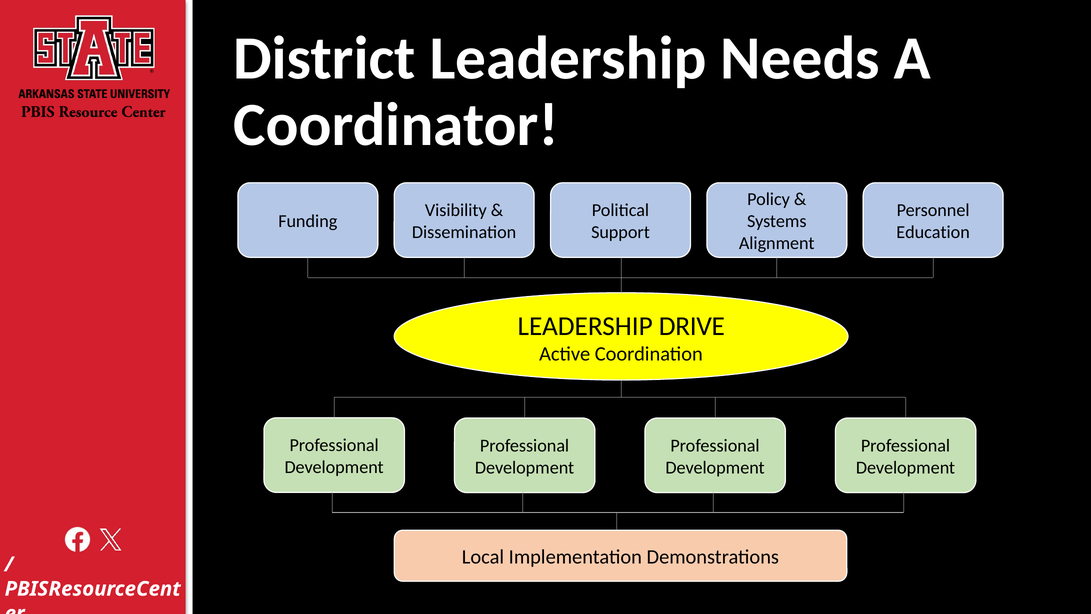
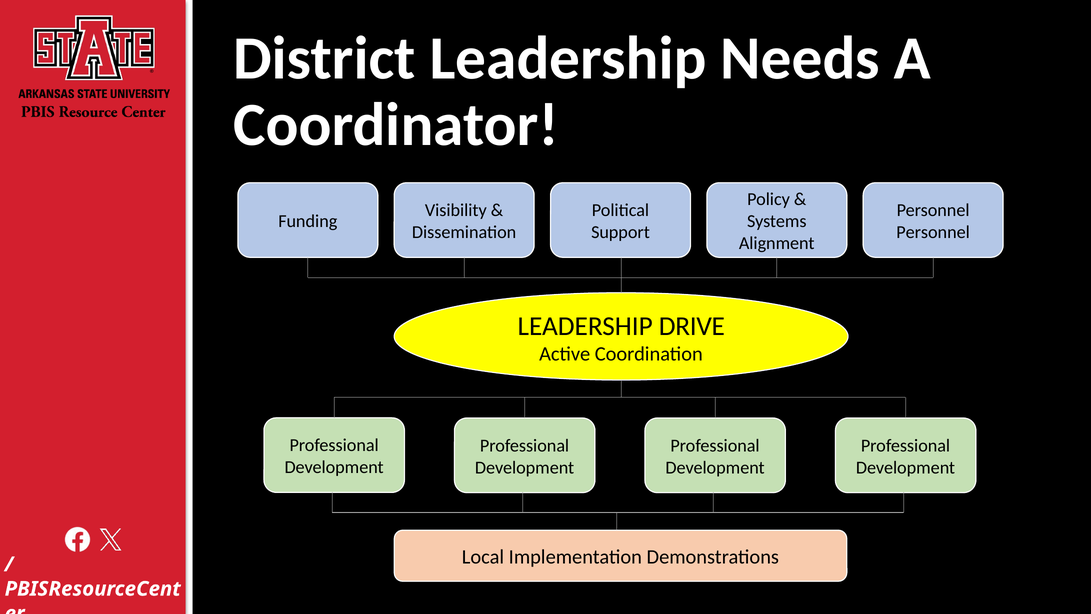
Education: Education -> Personnel (933, 232)
